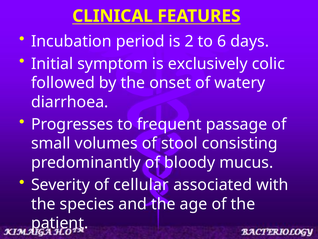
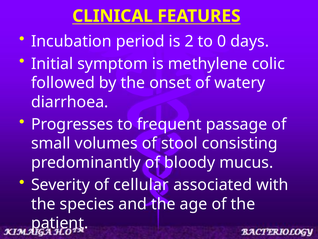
6: 6 -> 0 (222, 41)
exclusively: exclusively -> methylene (208, 64)
